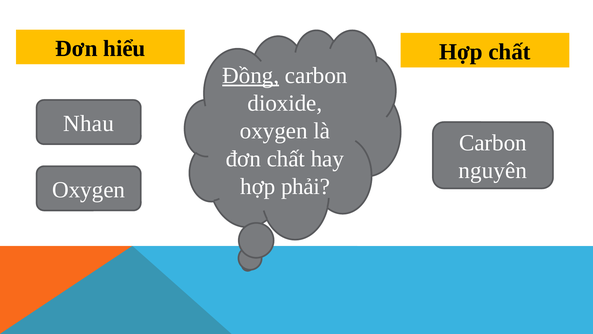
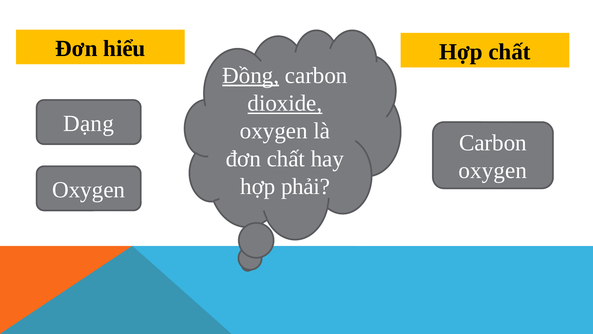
dioxide underline: none -> present (285, 103)
Nhau: Nhau -> Dạng (89, 124)
nguyên: nguyên -> oxygen (493, 170)
